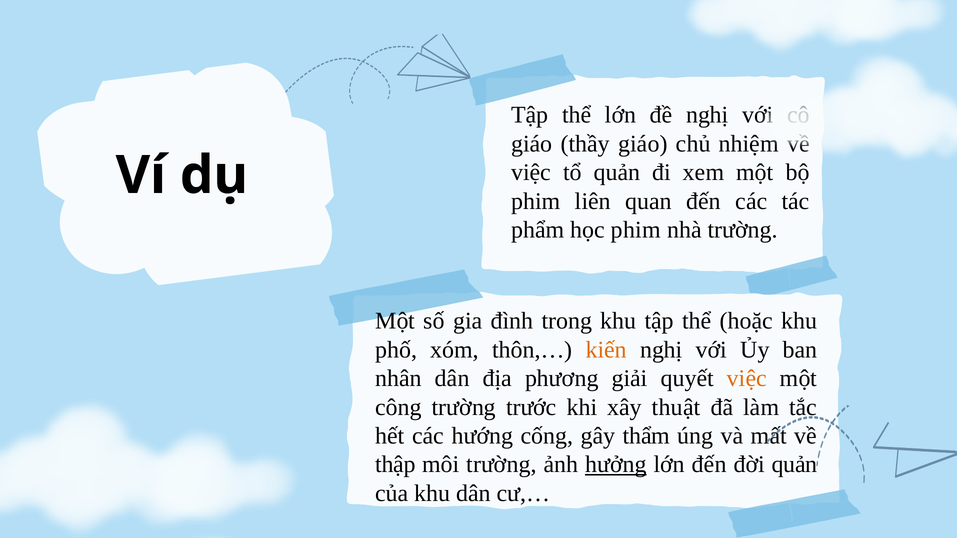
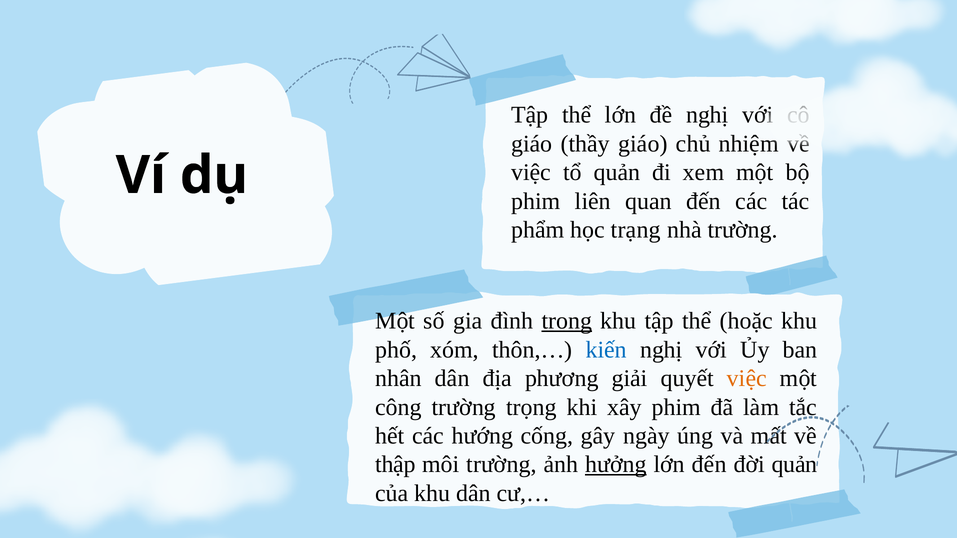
học phim: phim -> trạng (636, 230)
trong underline: none -> present (567, 321)
kiến colour: orange -> blue (606, 350)
trước: trước -> trọng (531, 407)
xây thuật: thuật -> phim (676, 407)
thẩm: thẩm -> ngày (646, 436)
